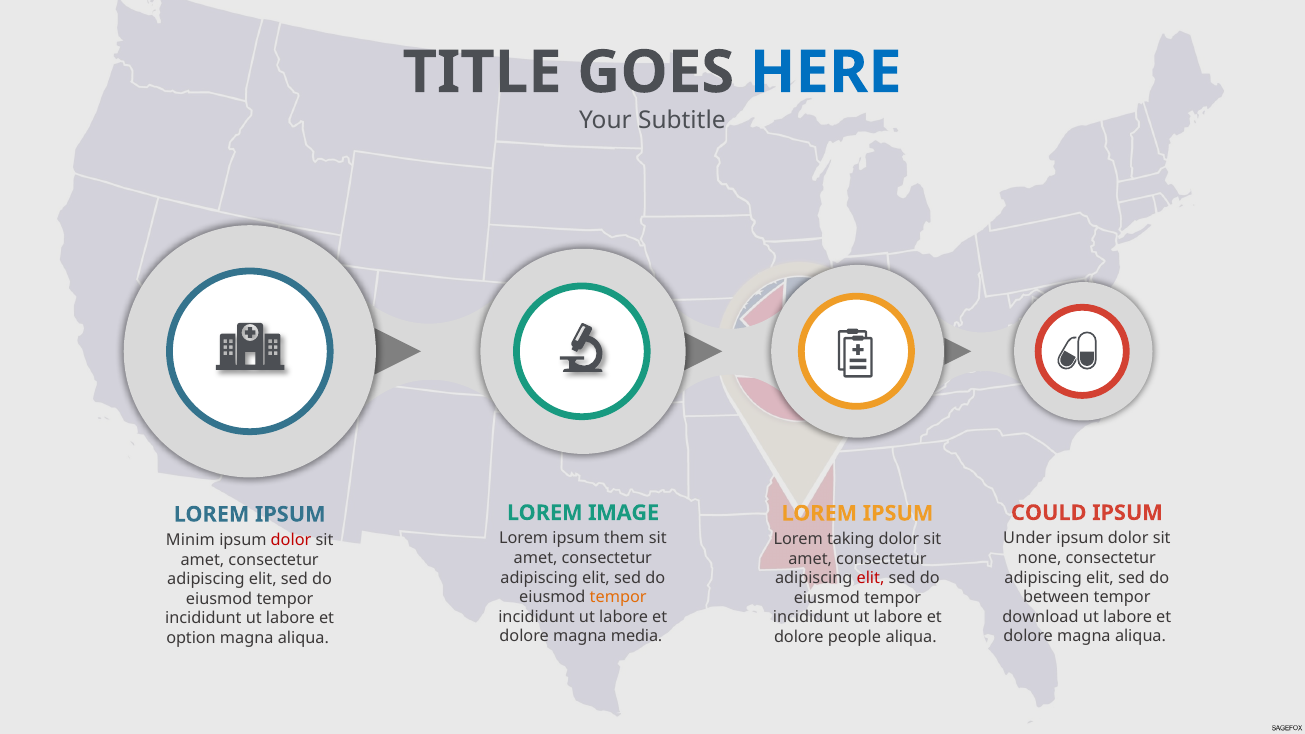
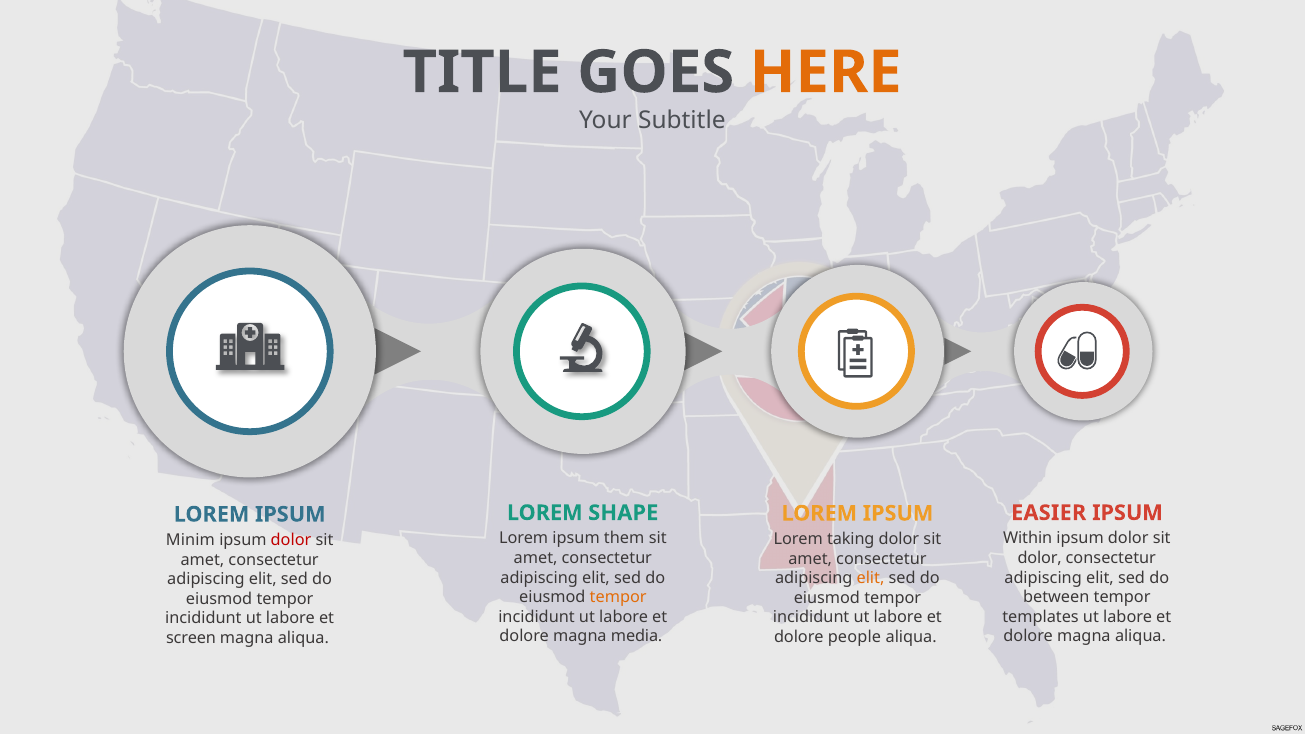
HERE colour: blue -> orange (826, 72)
IMAGE: IMAGE -> SHAPE (623, 513)
COULD: COULD -> EASIER (1049, 513)
Under: Under -> Within (1028, 539)
none: none -> dolor (1040, 558)
elit colour: red -> orange (871, 578)
download: download -> templates (1041, 617)
option: option -> screen (191, 638)
